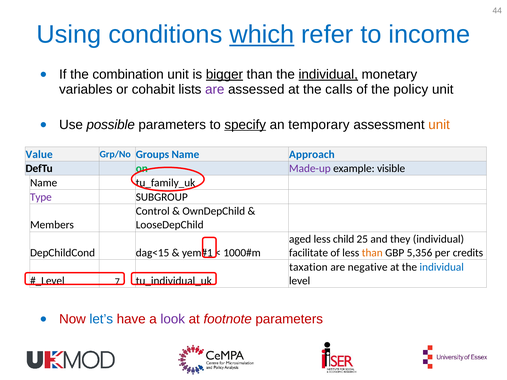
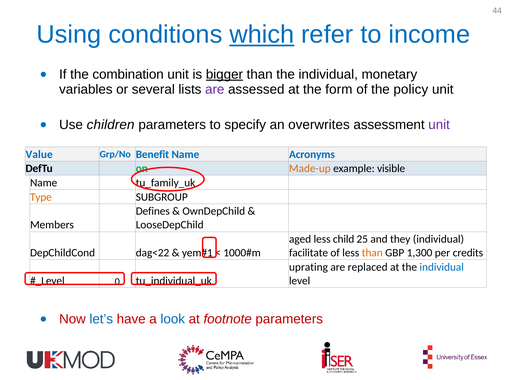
individual underline: present -> none (328, 74)
cohabit: cohabit -> several (153, 89)
calls: calls -> form (339, 89)
possible: possible -> children (111, 125)
specify underline: present -> none (245, 125)
temporary: temporary -> overwrites (319, 125)
unit colour: orange -> purple (439, 125)
Groups: Groups -> Benefit (152, 154)
Approach: Approach -> Acronyms (312, 154)
Made-up colour: purple -> orange (310, 169)
Type colour: purple -> orange (41, 197)
Control: Control -> Defines (153, 211)
dag<15: dag<15 -> dag<22 (152, 253)
5,356: 5,356 -> 1,300 (420, 253)
taxation: taxation -> uprating (308, 267)
negative: negative -> replaced (368, 267)
7: 7 -> 0 (117, 282)
look colour: purple -> blue (173, 319)
